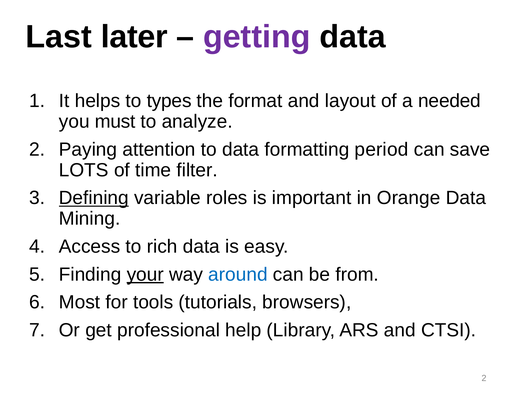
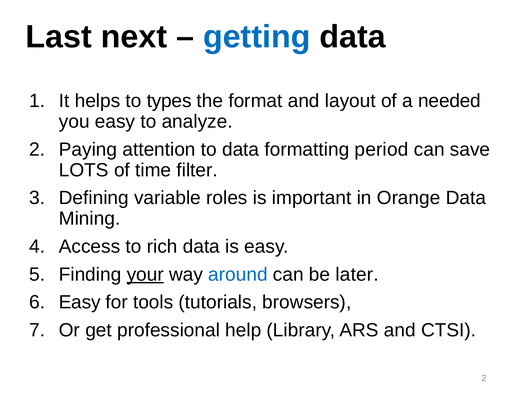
later: later -> next (134, 37)
getting colour: purple -> blue (257, 37)
you must: must -> easy (115, 122)
Defining underline: present -> none (94, 198)
from: from -> later (357, 274)
Most: Most -> Easy (80, 302)
